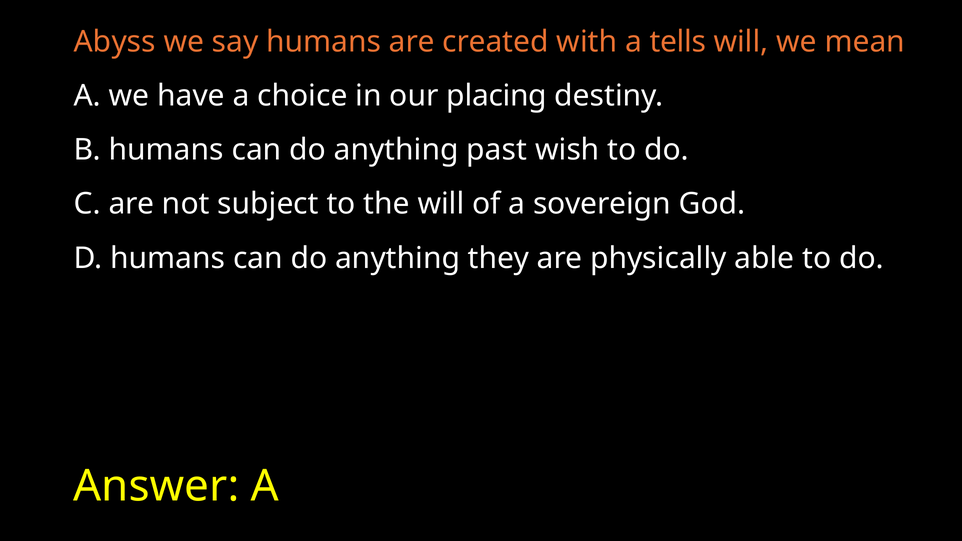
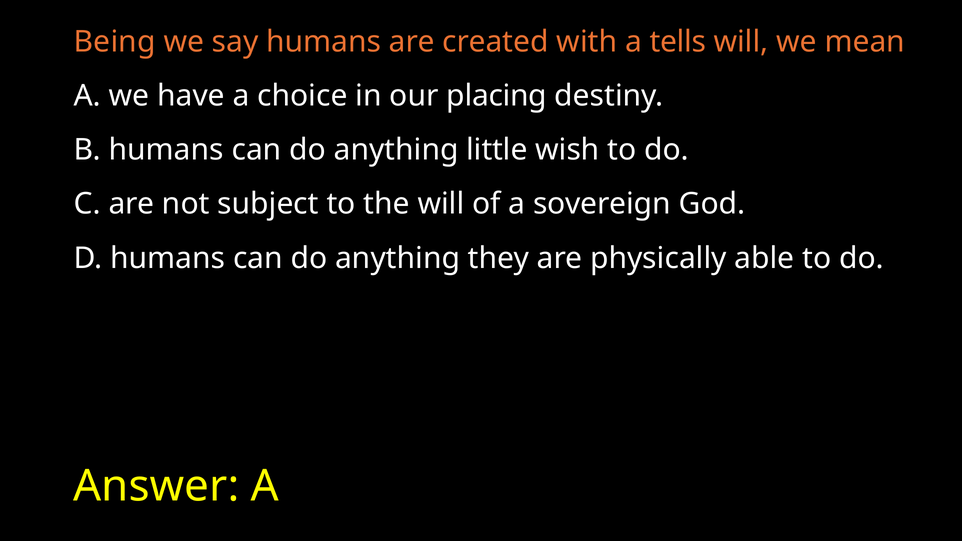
Abyss: Abyss -> Being (115, 42)
past: past -> little (497, 150)
